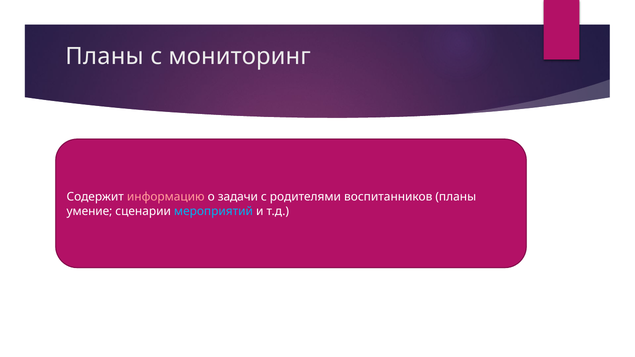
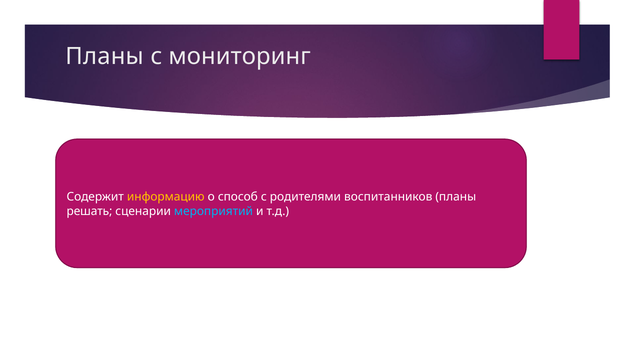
информацию colour: pink -> yellow (166, 197)
задачи: задачи -> способ (238, 197)
умение: умение -> решать (89, 211)
